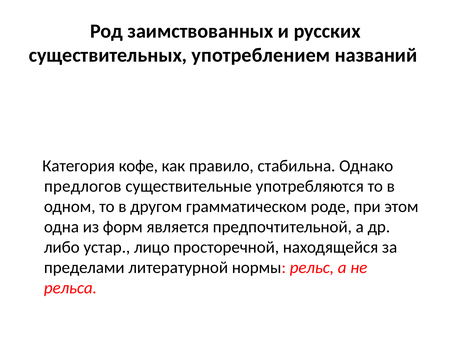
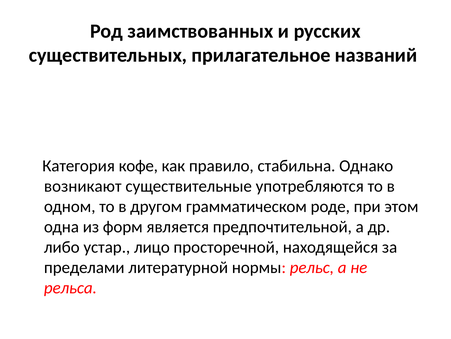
употреблением: употреблением -> прилагательное (261, 55)
предлогов: предлогов -> возникают (83, 186)
